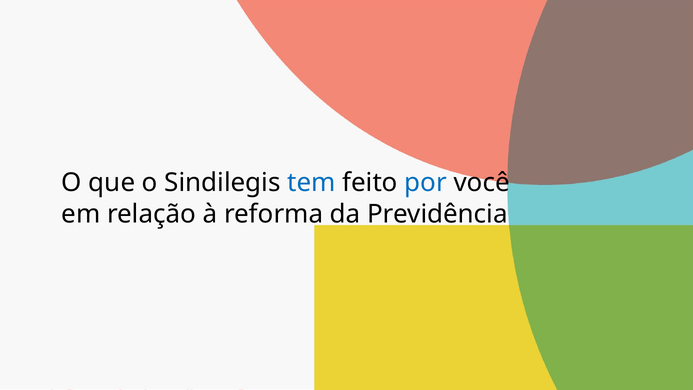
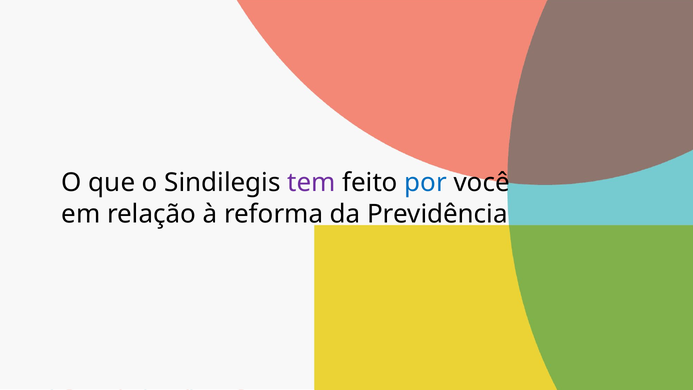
tem colour: blue -> purple (311, 183)
